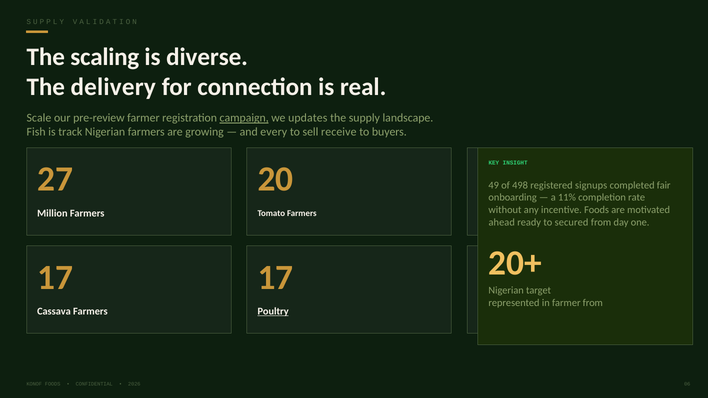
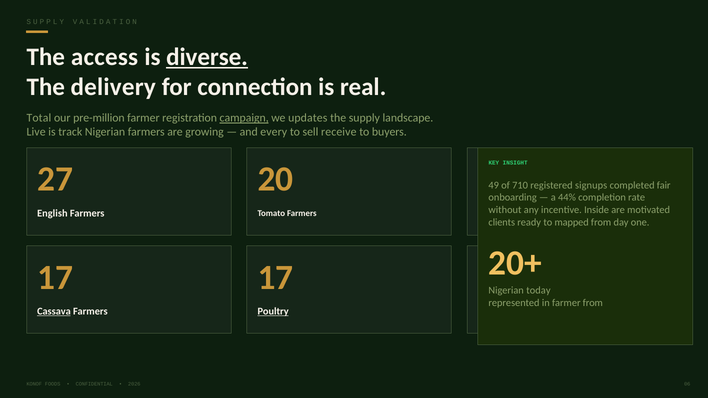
scaling: scaling -> access (105, 57)
diverse underline: none -> present (207, 57)
Scale: Scale -> Total (39, 118)
pre-review: pre-review -> pre-million (99, 118)
Fish: Fish -> Live (36, 132)
498: 498 -> 710 (520, 185)
11%: 11% -> 44% (567, 198)
incentive Foods: Foods -> Inside (597, 210)
Million: Million -> English (52, 213)
ahead: ahead -> clients (502, 222)
secured: secured -> mapped (572, 222)
target: target -> today (538, 291)
Cassava underline: none -> present (54, 312)
